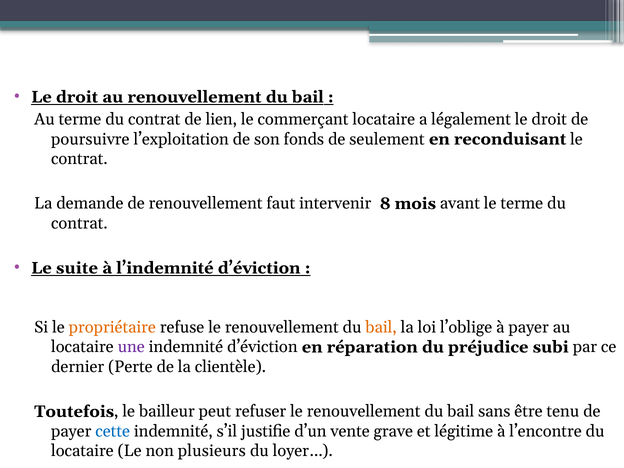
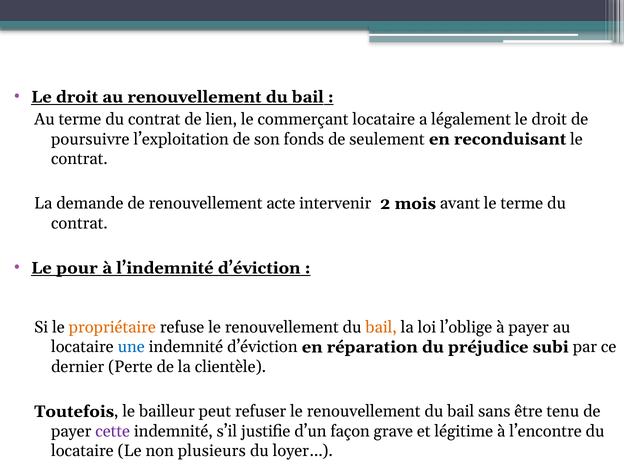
faut: faut -> acte (281, 204)
8: 8 -> 2 (385, 204)
suite: suite -> pour (77, 268)
une colour: purple -> blue (131, 347)
cette colour: blue -> purple (113, 431)
vente: vente -> façon (350, 431)
